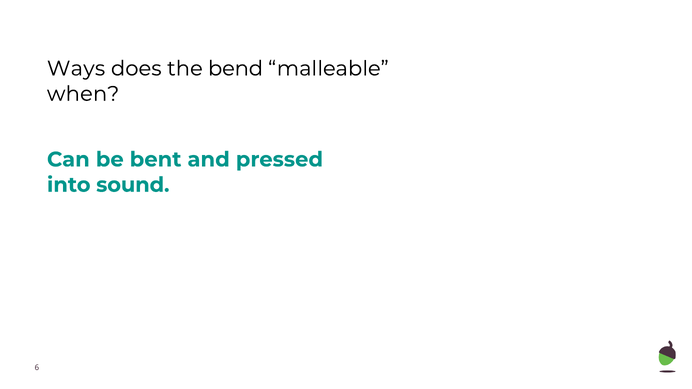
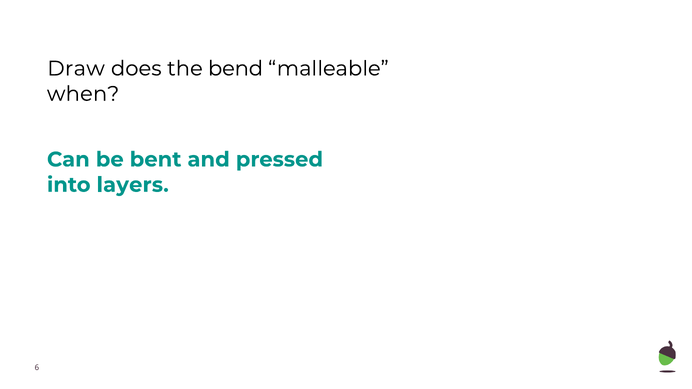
Ways: Ways -> Draw (76, 69)
sound: sound -> layers (133, 185)
